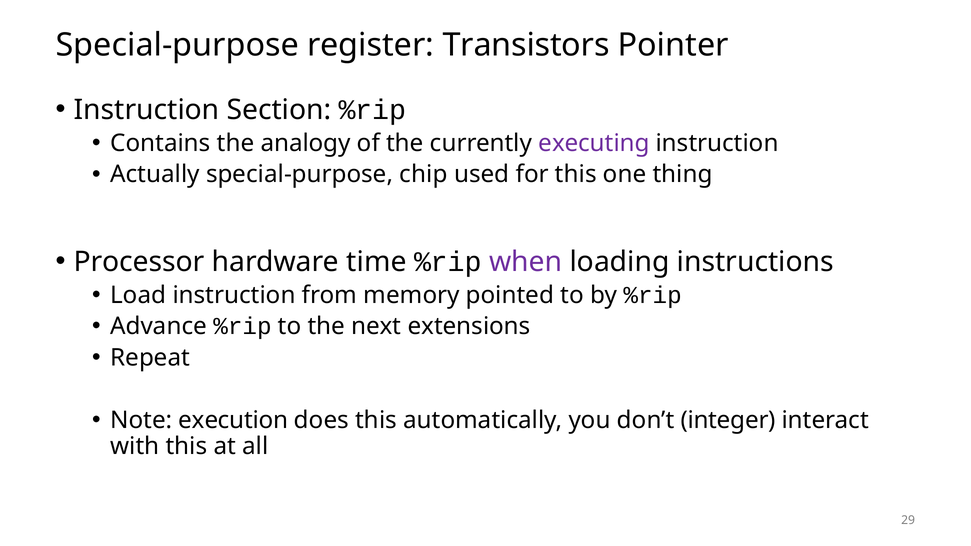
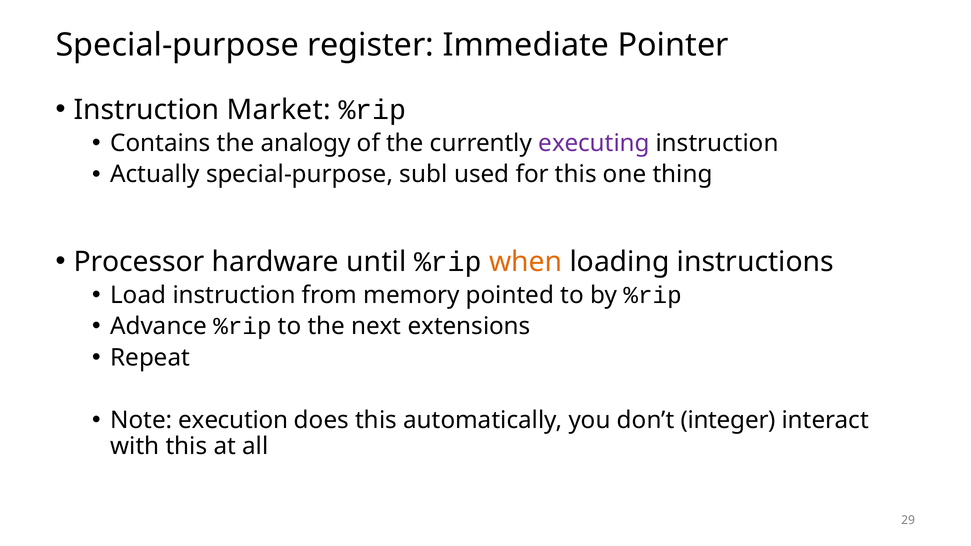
Transistors: Transistors -> Immediate (526, 45)
Section: Section -> Market (279, 110)
chip: chip -> subl (424, 175)
time: time -> until (376, 262)
when colour: purple -> orange (526, 262)
